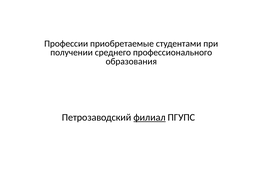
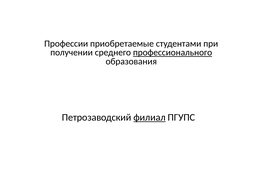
профессионального underline: none -> present (173, 52)
